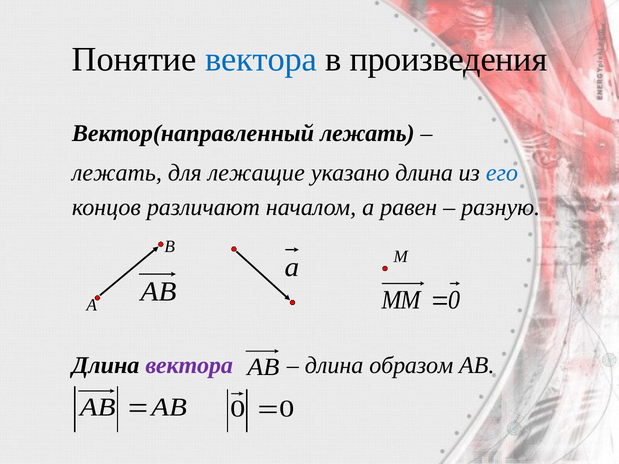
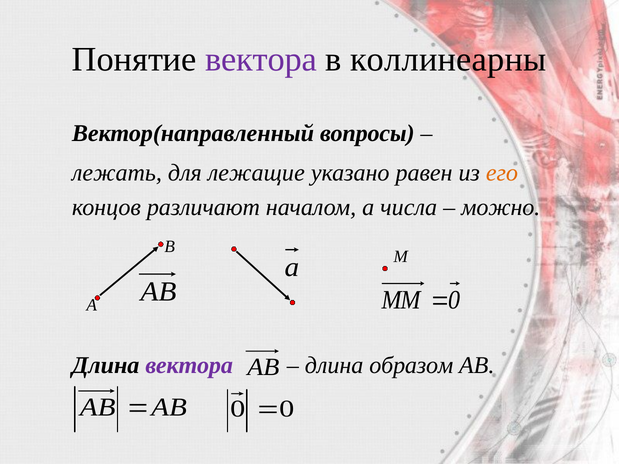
вектора colour: blue -> purple (261, 60)
произведения: произведения -> коллинеарны (448, 60)
Вектор(направленный лежать: лежать -> вопросы (367, 133)
указано длина: длина -> равен (424, 173)
его colour: blue -> orange (502, 173)
равен: равен -> числа (409, 208)
разную: разную -> можно (501, 208)
